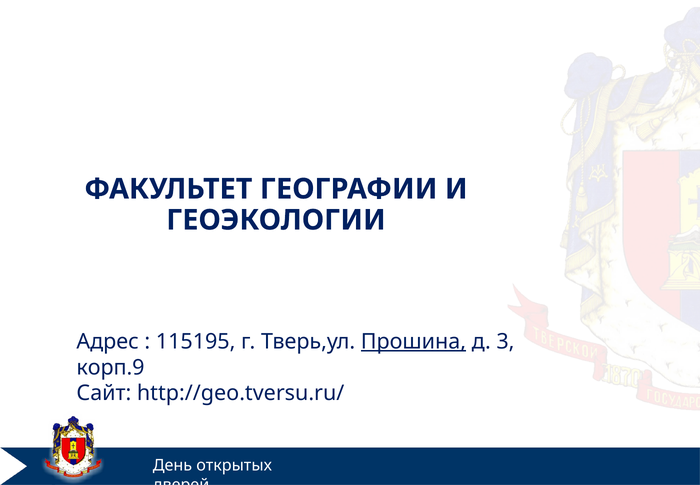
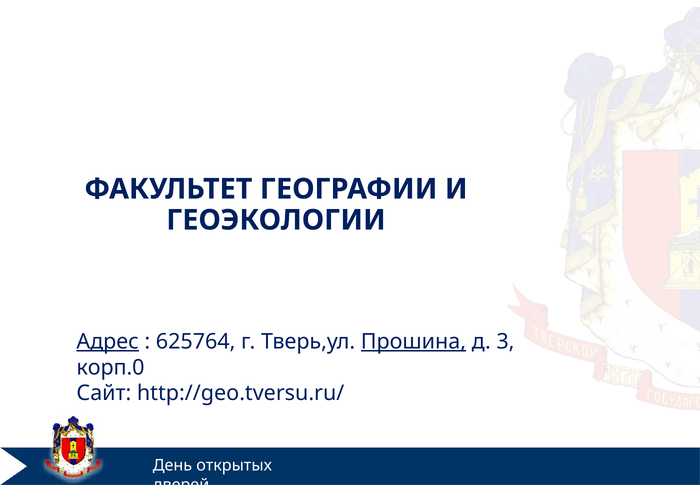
Адрес underline: none -> present (108, 341)
115195: 115195 -> 625764 (196, 341)
корп.9: корп.9 -> корп.0 (111, 367)
